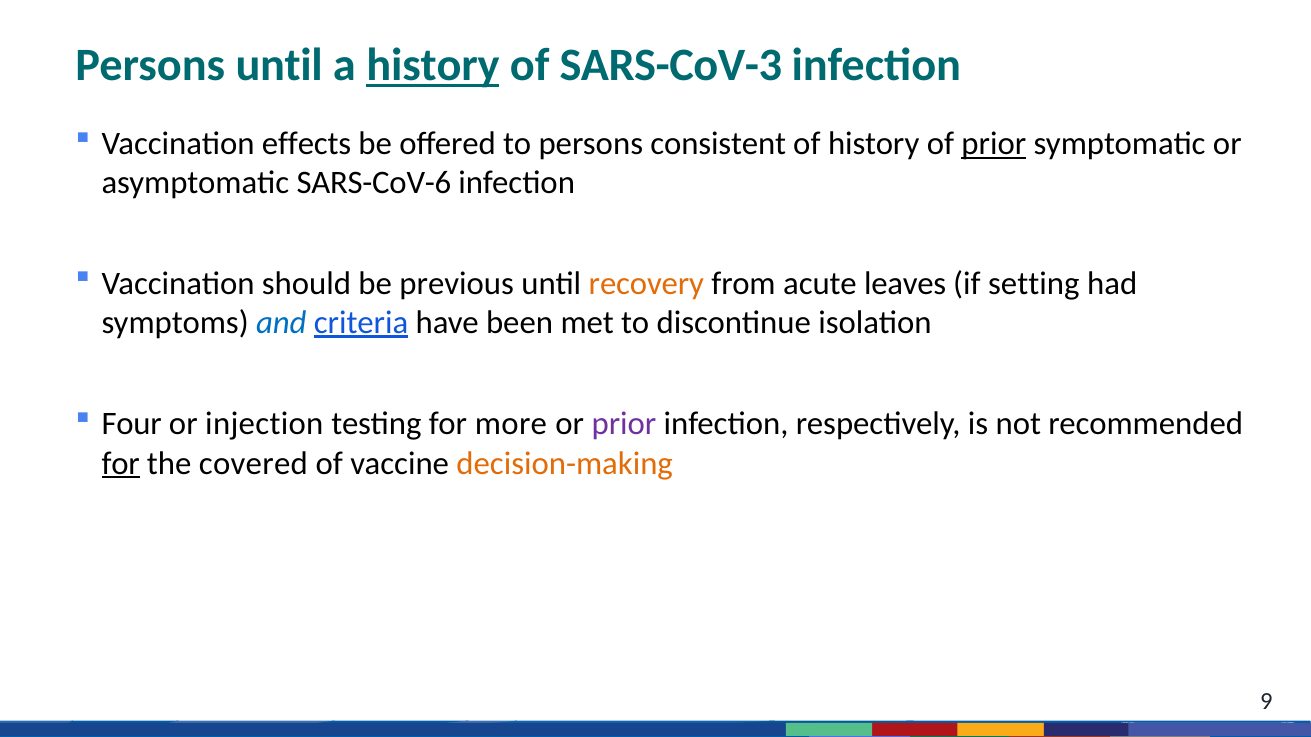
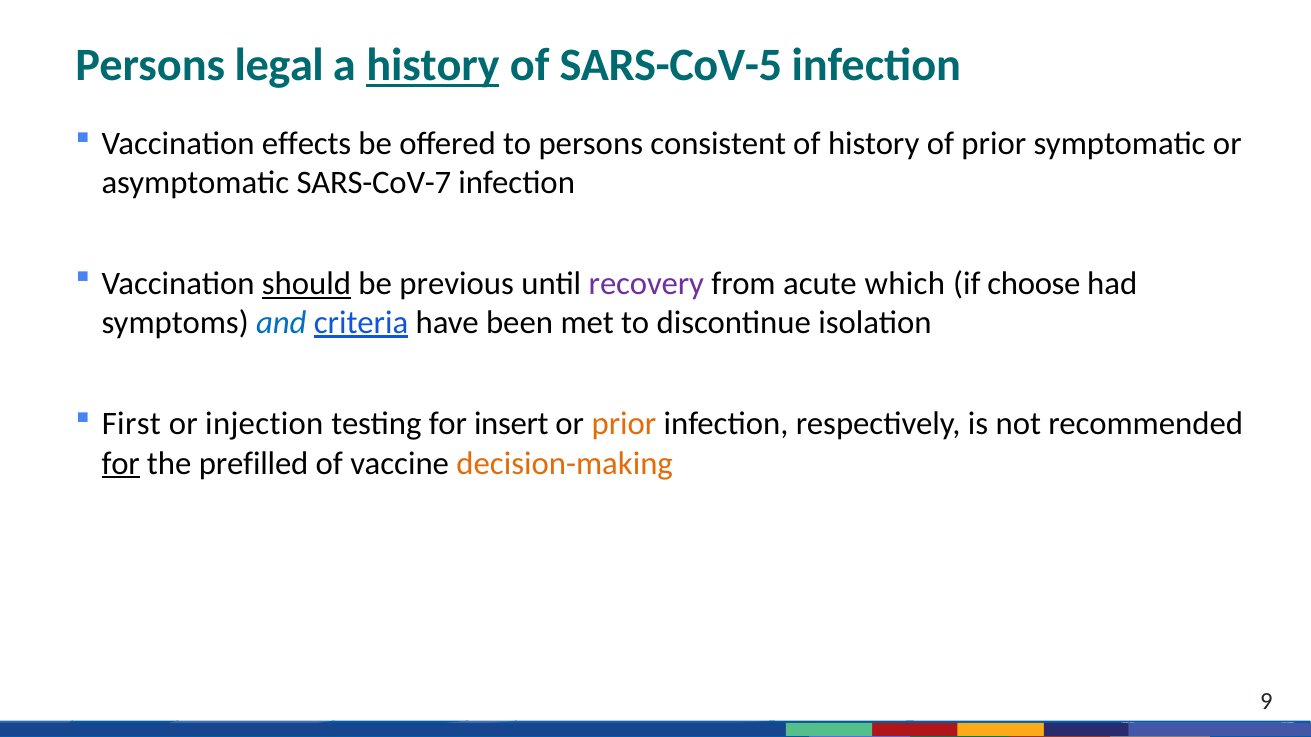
Persons until: until -> legal (279, 66)
SARS-CoV-3: SARS-CoV-3 -> SARS-CoV-5 (671, 66)
prior underline: present -> none (994, 144)
SARS-CoV-6: SARS-CoV-6 -> SARS-CoV-7 (374, 183)
should underline: none -> present (306, 284)
recovery colour: orange -> purple (646, 284)
leaves: leaves -> which (905, 284)
setting: setting -> choose (1034, 284)
Four: Four -> First (131, 424)
more: more -> insert (511, 424)
prior colour: purple -> orange (624, 424)
covered: covered -> prefilled (254, 463)
